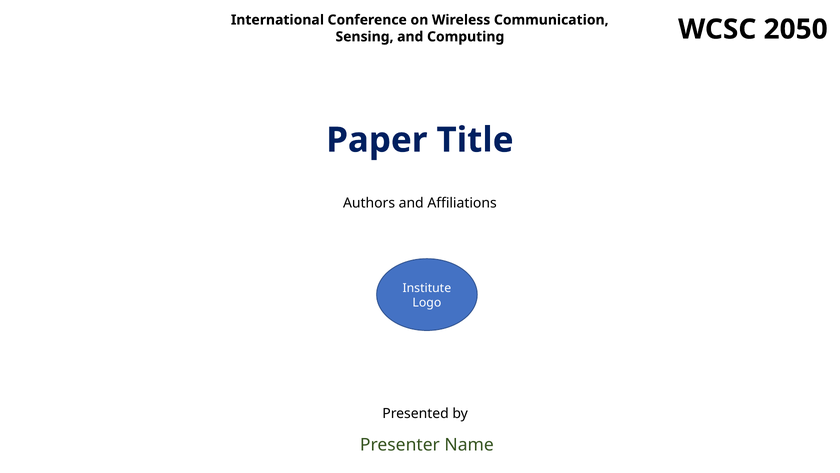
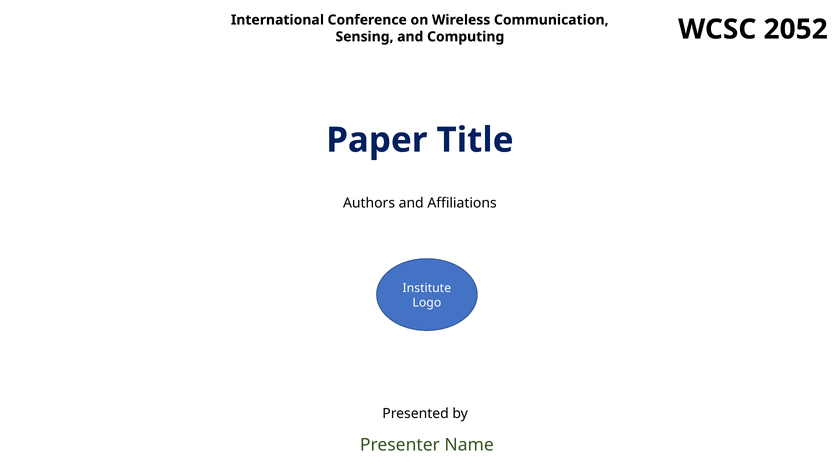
2050: 2050 -> 2052 (796, 29)
